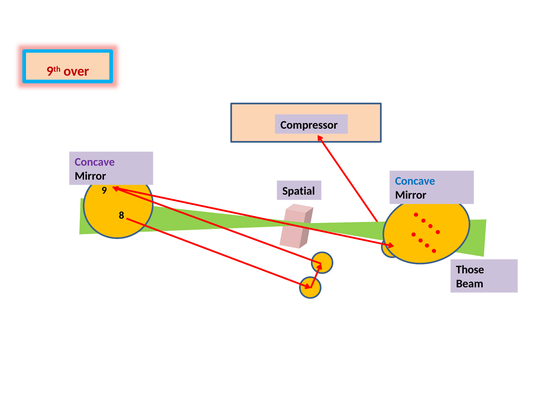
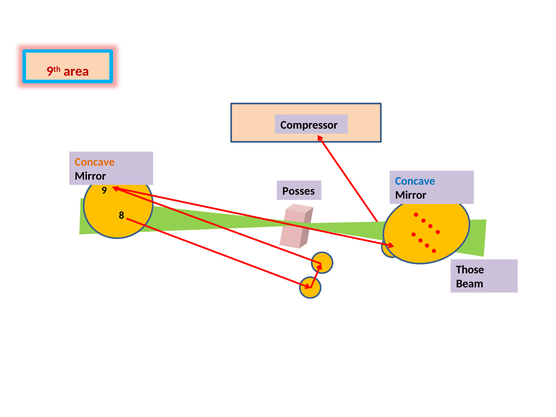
over: over -> area (76, 71)
Concave colour: purple -> orange (95, 162)
Spatial: Spatial -> Posses (299, 191)
